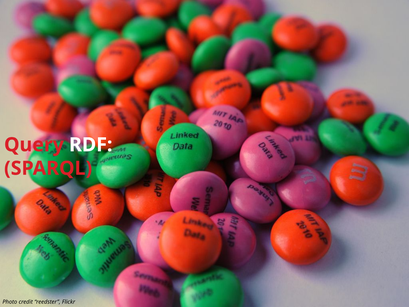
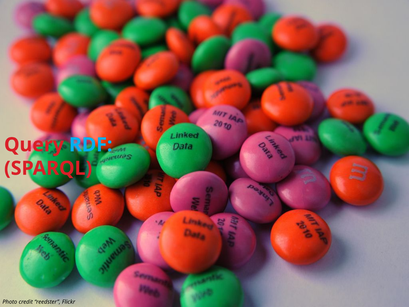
RDF colour: white -> light blue (91, 145)
